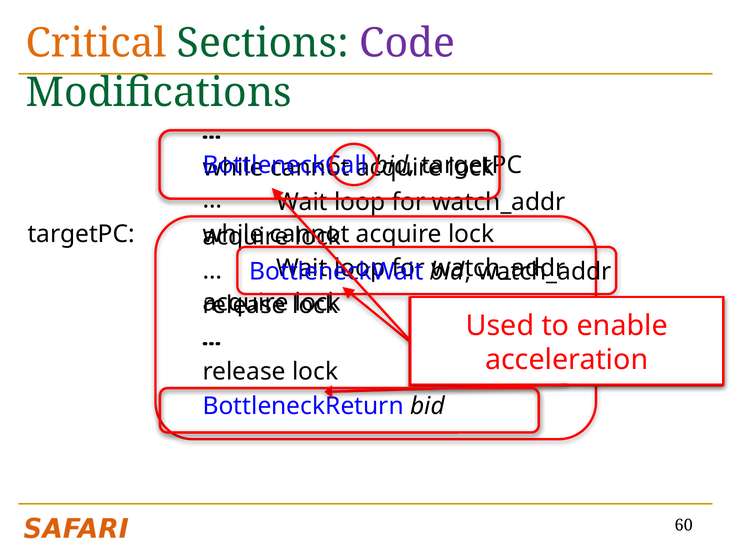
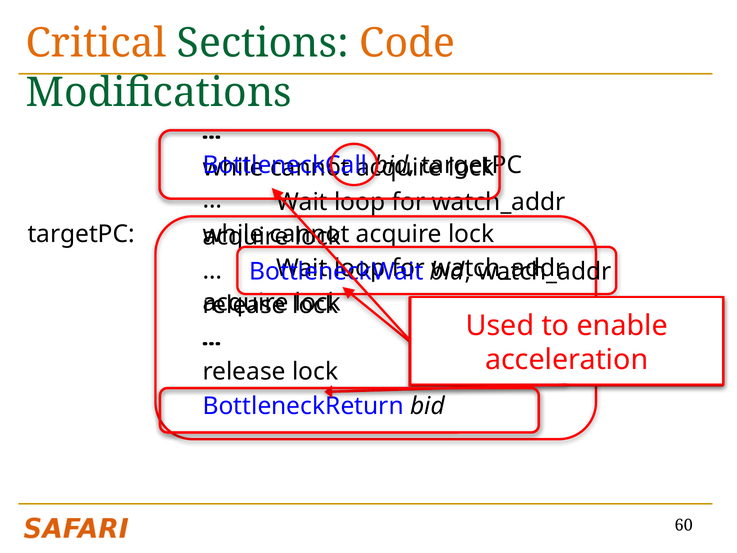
Code colour: purple -> orange (407, 43)
